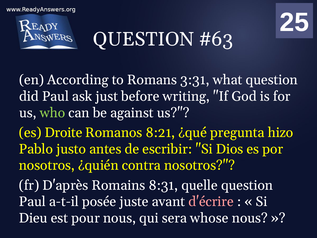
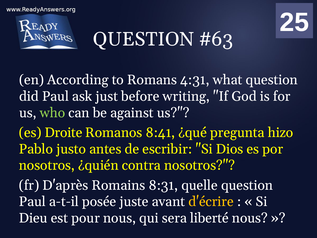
3:31: 3:31 -> 4:31 (195, 80)
8:21: 8:21 -> 8:41 (160, 132)
d'écrire colour: pink -> yellow (211, 201)
whose: whose -> liberté (209, 218)
